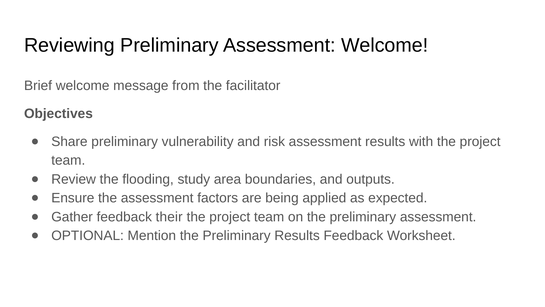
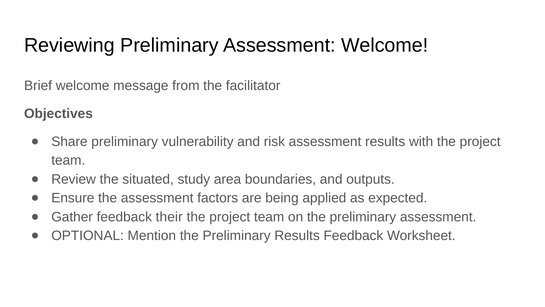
flooding: flooding -> situated (148, 179)
